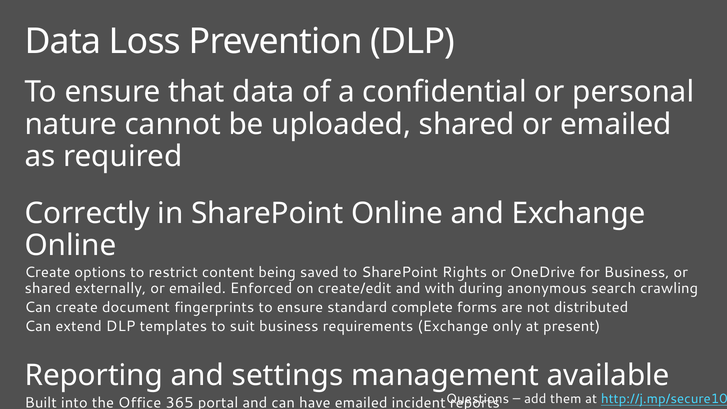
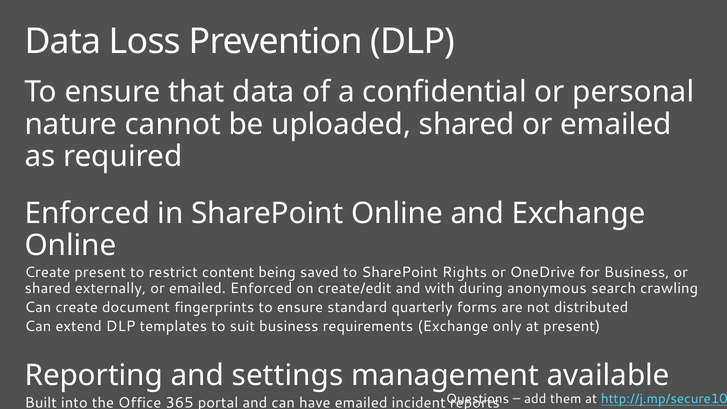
Correctly: Correctly -> Enforced (87, 213)
Create options: options -> present (100, 272)
complete: complete -> quarterly (422, 307)
